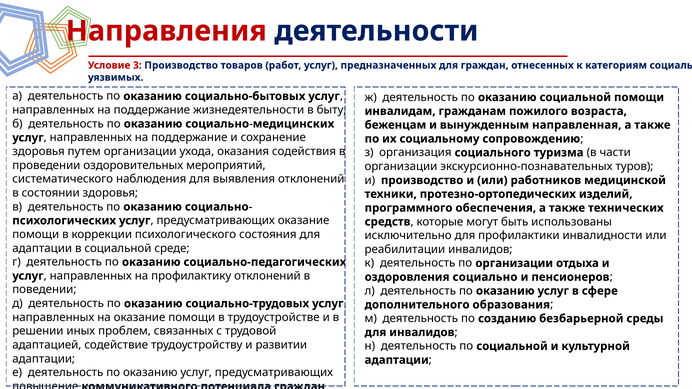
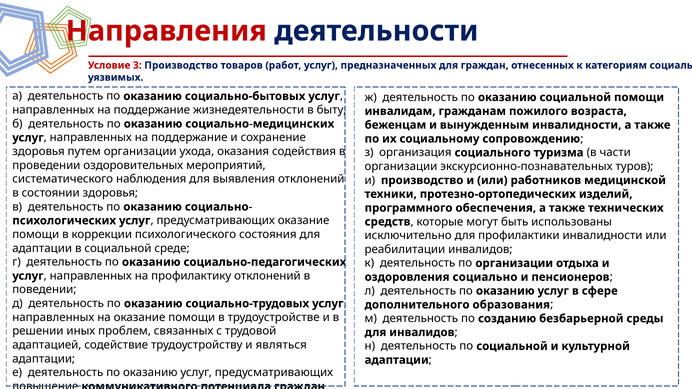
вынужденным направленная: направленная -> инвалидности (577, 125)
развитии: развитии -> являться (281, 345)
